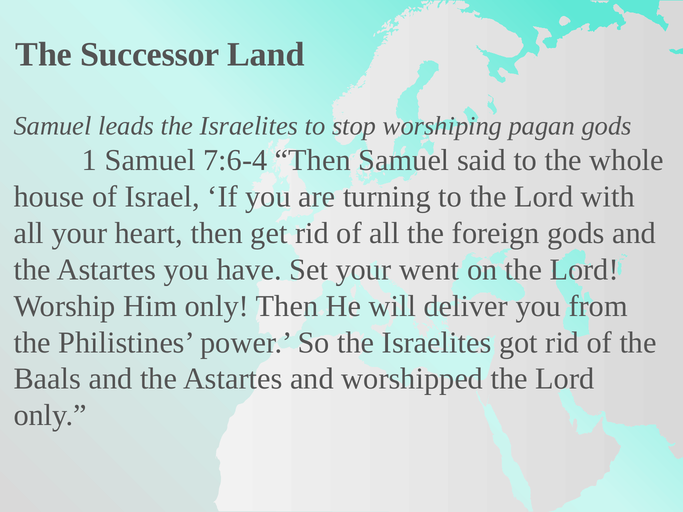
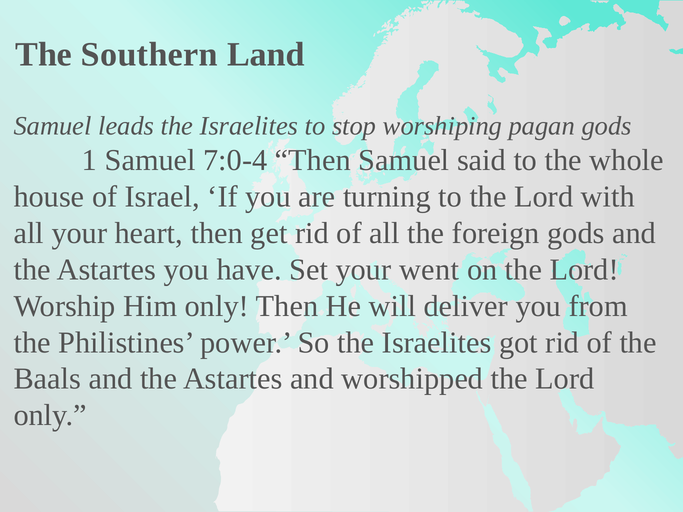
Successor: Successor -> Southern (149, 55)
7:6-4: 7:6-4 -> 7:0-4 (235, 160)
